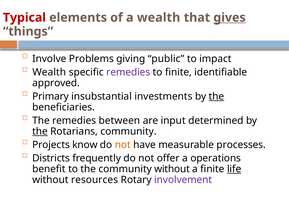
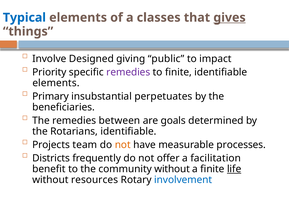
Typical colour: red -> blue (24, 18)
a wealth: wealth -> classes (159, 18)
Problems: Problems -> Designed (91, 59)
Wealth: Wealth -> Priority (49, 72)
approved: approved -> elements (56, 83)
investments: investments -> perpetuates (163, 96)
the underline: present -> none (216, 96)
input: input -> goals (173, 120)
the underline: present -> none (40, 131)
Rotarians community: community -> identifiable (128, 131)
know: know -> team (85, 145)
operations: operations -> facilitation (216, 158)
involvement colour: purple -> blue (183, 180)
